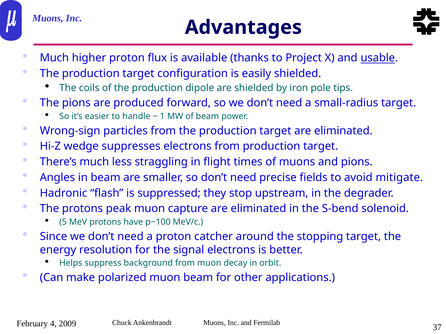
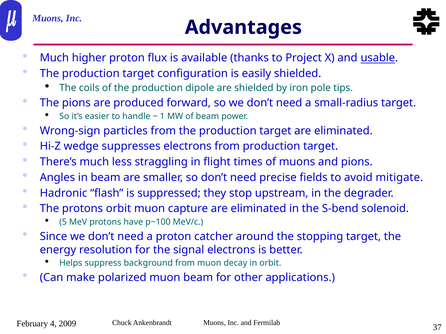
protons peak: peak -> orbit (119, 209)
